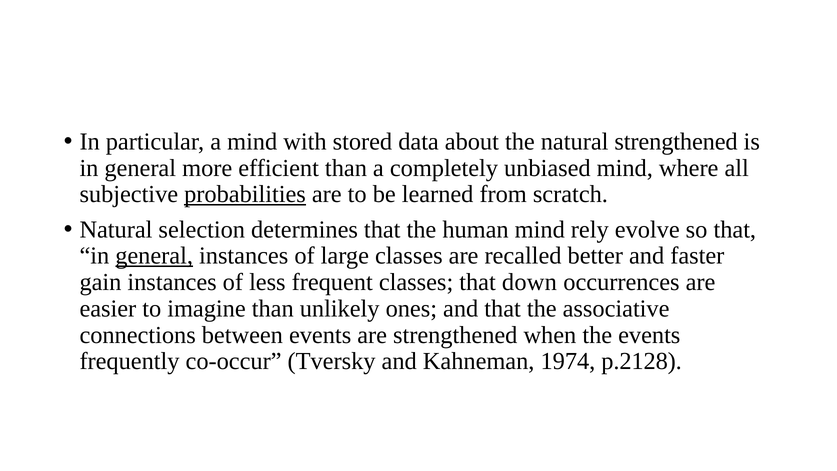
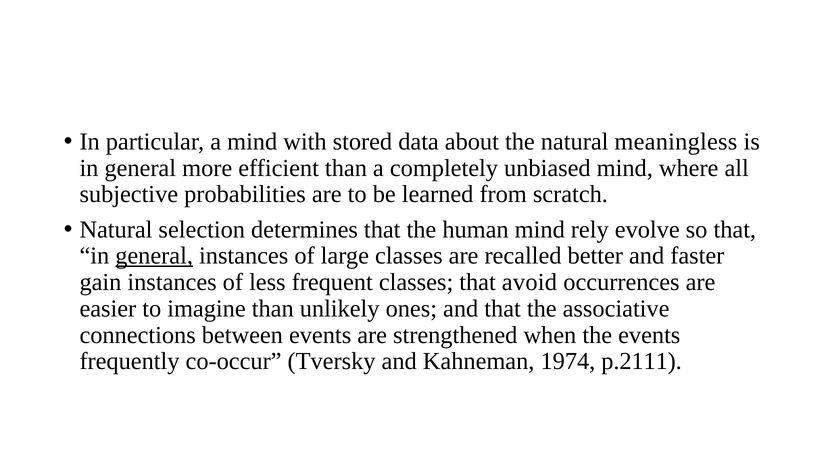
natural strengthened: strengthened -> meaningless (676, 142)
probabilities underline: present -> none (245, 194)
down: down -> avoid (529, 282)
p.2128: p.2128 -> p.2111 (642, 361)
